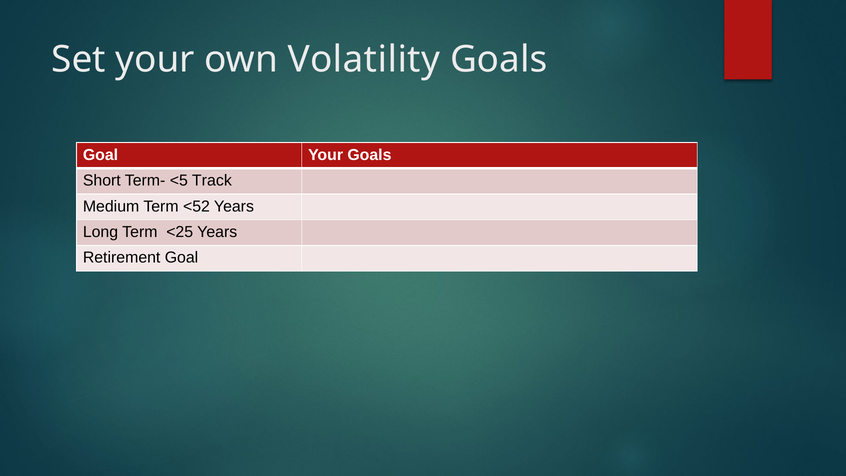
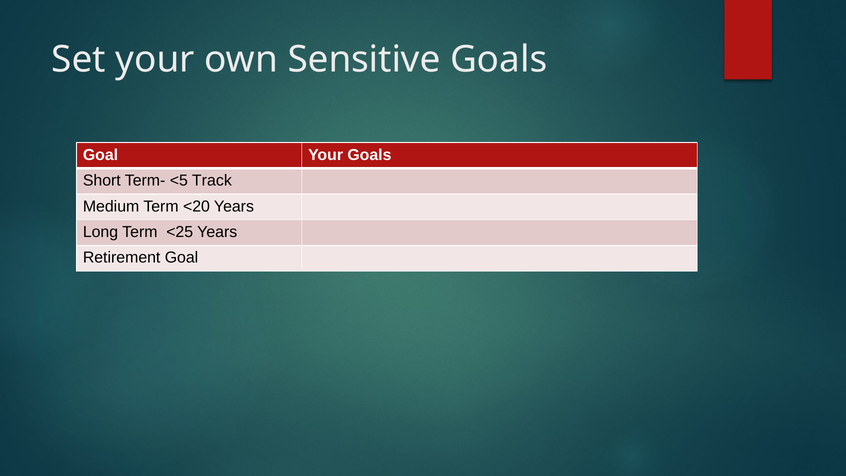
Volatility: Volatility -> Sensitive (364, 59)
<52: <52 -> <20 (196, 206)
